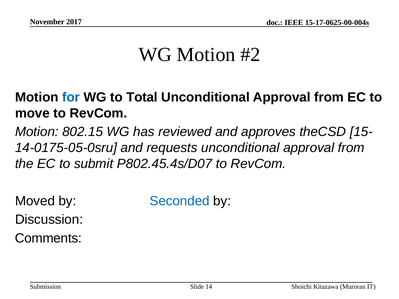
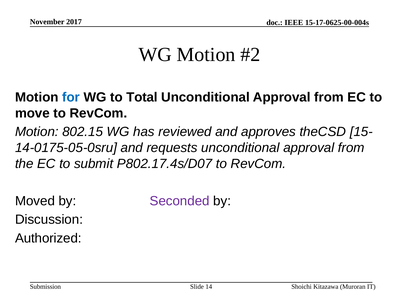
P802.45.4s/D07: P802.45.4s/D07 -> P802.17.4s/D07 (165, 164)
Seconded colour: blue -> purple (180, 201)
Comments: Comments -> Authorized (48, 238)
